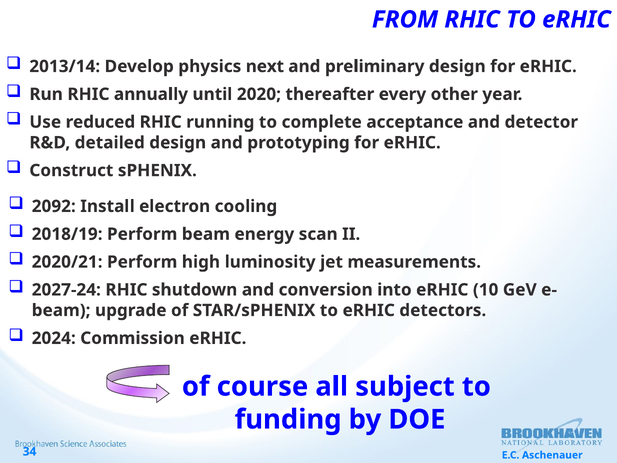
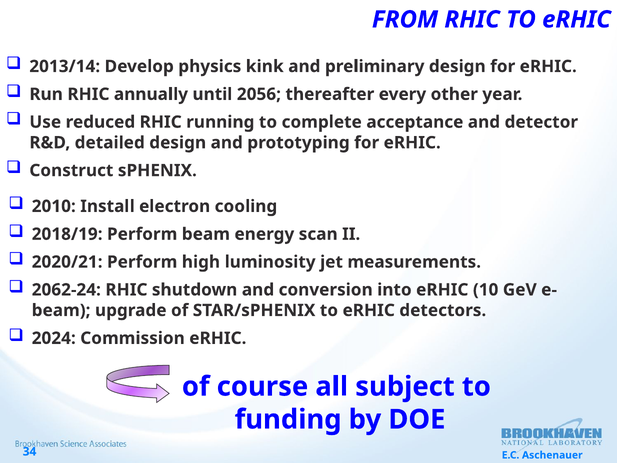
next: next -> kink (265, 66)
2020: 2020 -> 2056 (259, 94)
2092: 2092 -> 2010 (54, 206)
2027-24: 2027-24 -> 2062-24 (66, 290)
